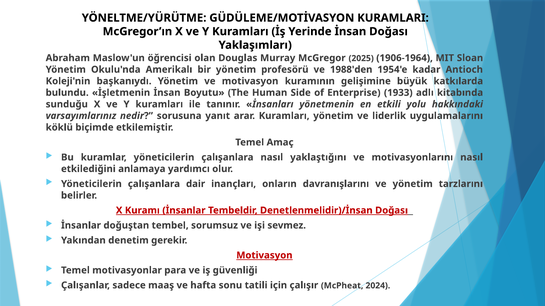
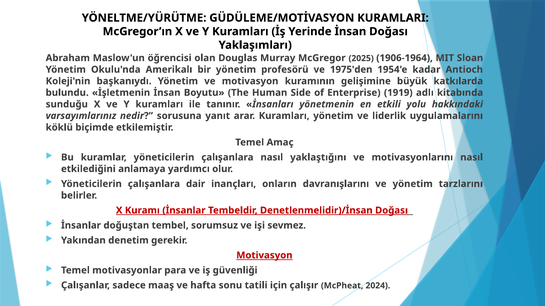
1988'den: 1988'den -> 1975'den (351, 70)
1933: 1933 -> 1919 (398, 93)
